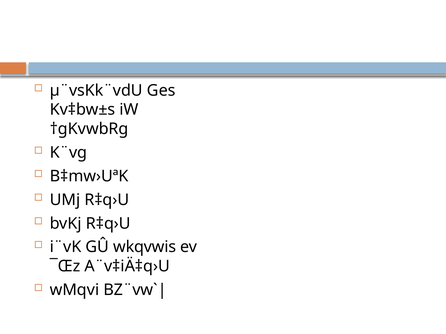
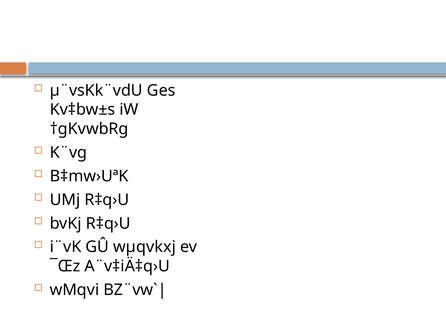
wkqvwis: wkqvwis -> wµqvkxj (145, 247)
